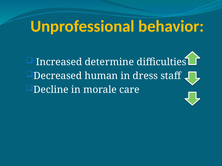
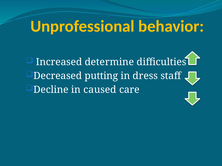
human: human -> putting (101, 76)
morale: morale -> caused (100, 90)
